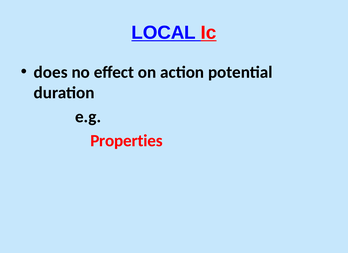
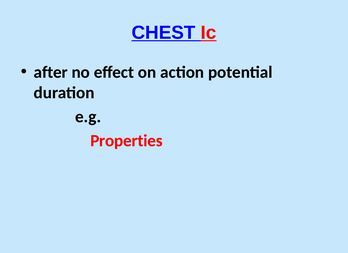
LOCAL: LOCAL -> CHEST (164, 33)
does: does -> after (51, 72)
